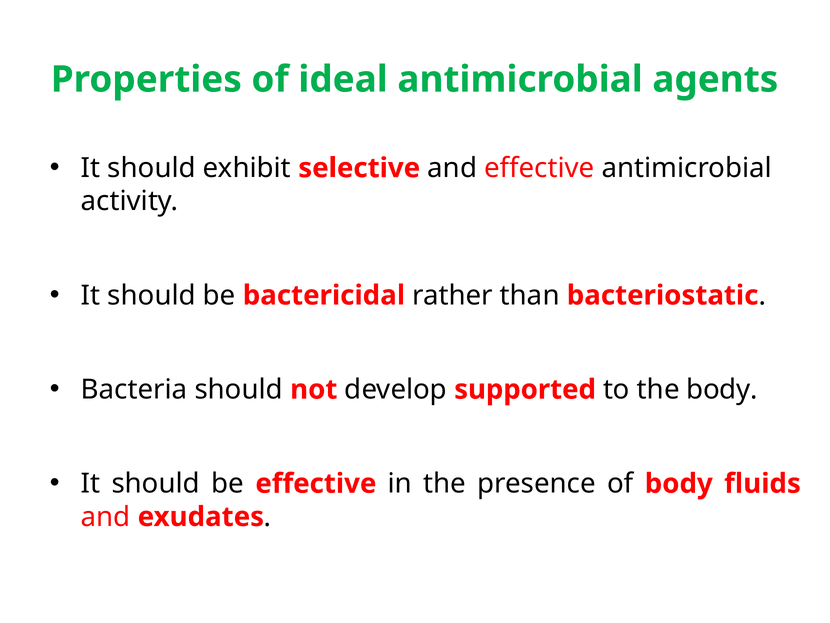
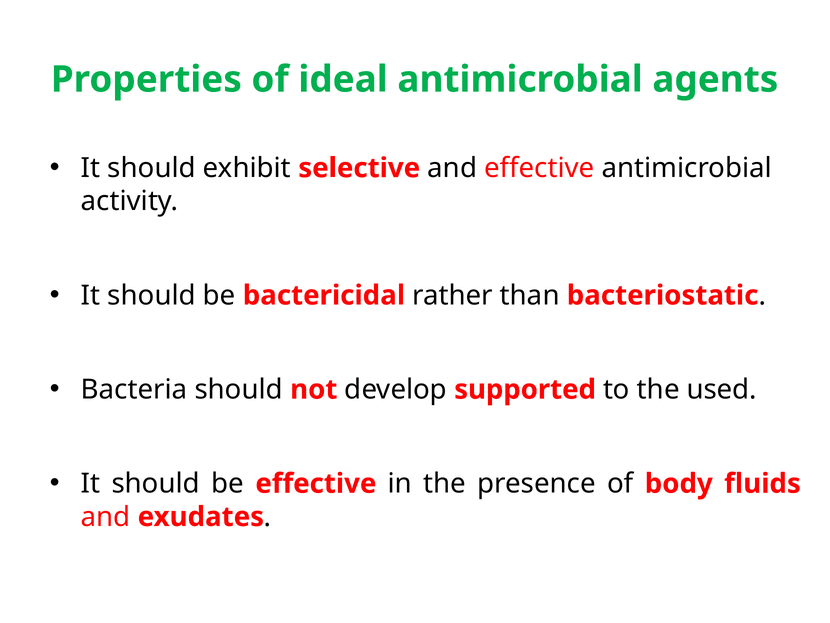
the body: body -> used (722, 389)
